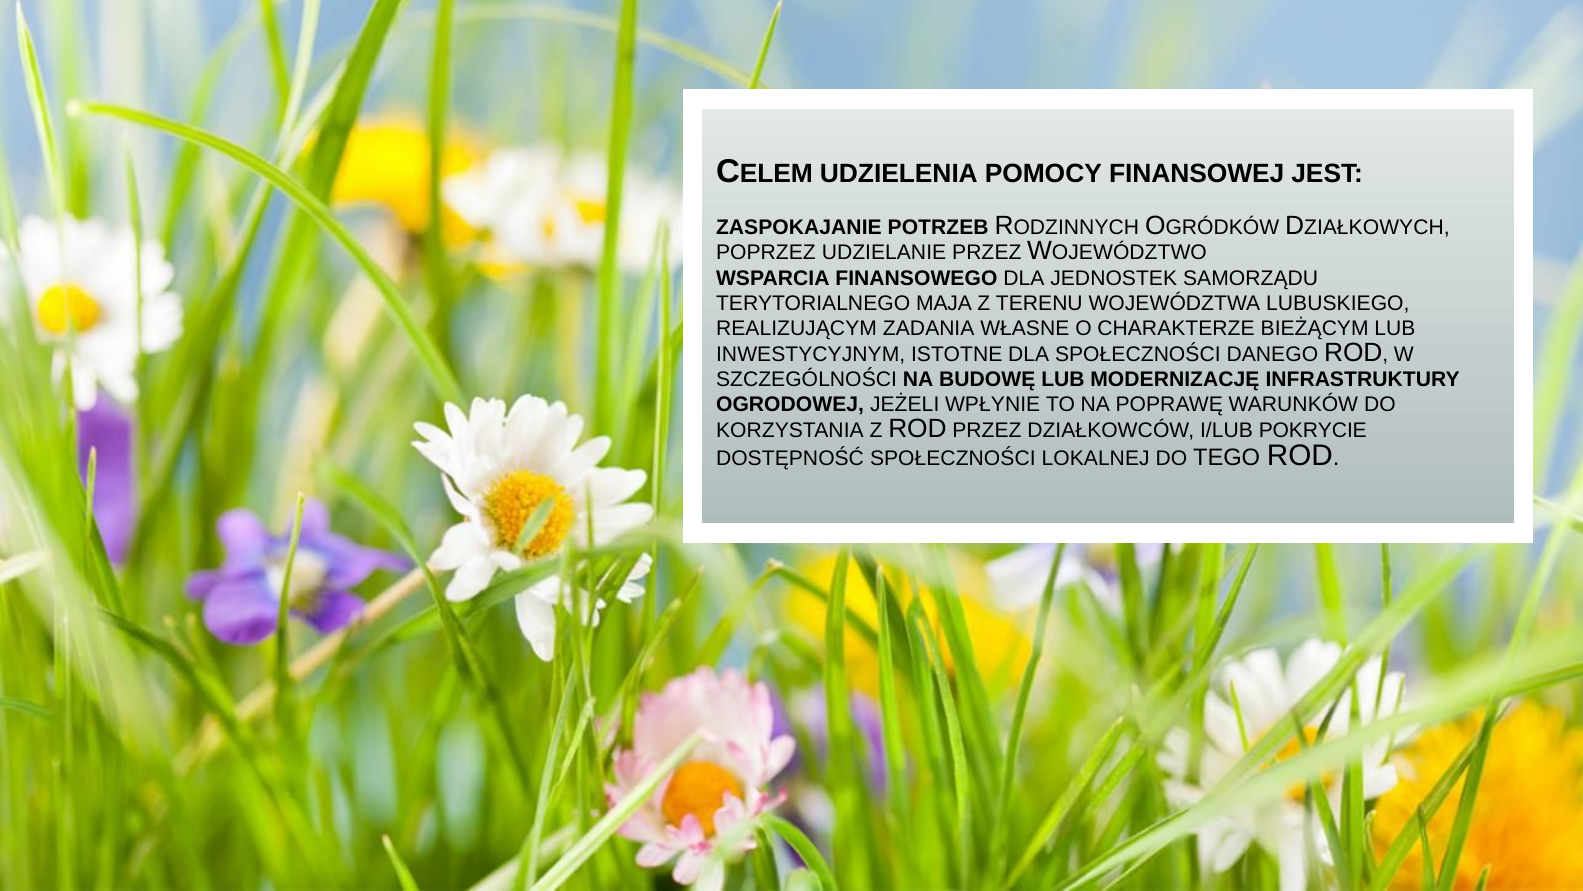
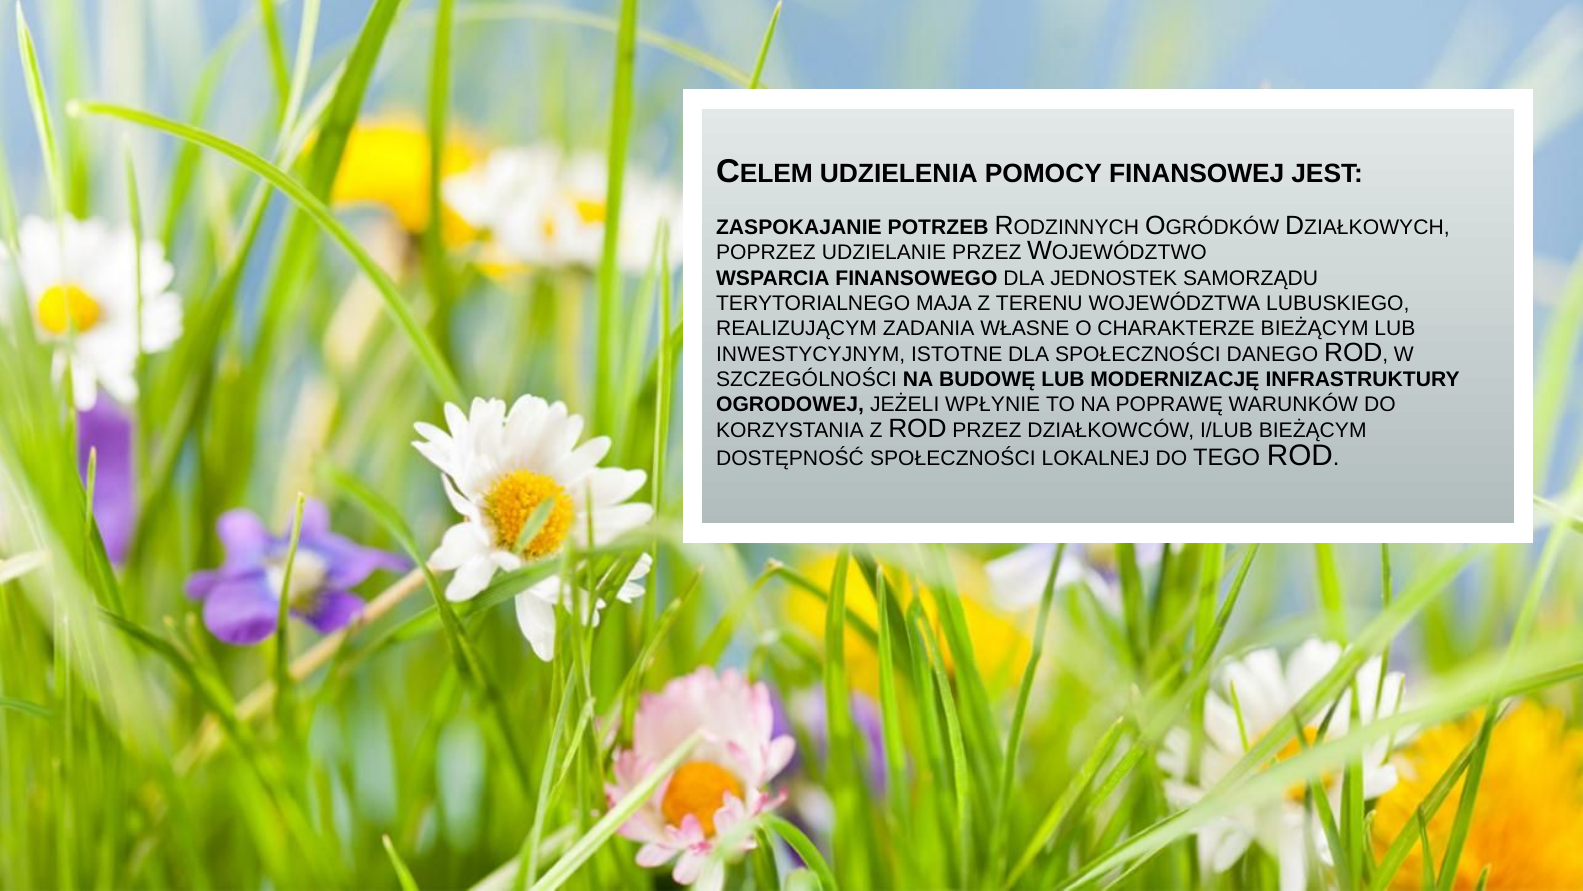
I/LUB POKRYCIE: POKRYCIE -> BIEŻĄCYM (1313, 430)
